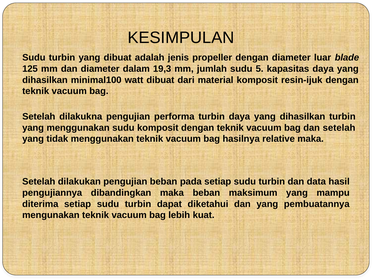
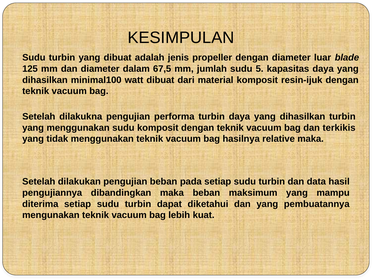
19,3: 19,3 -> 67,5 (162, 69)
dan setelah: setelah -> terkikis (339, 128)
